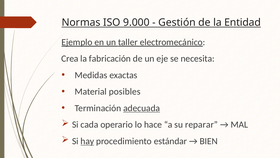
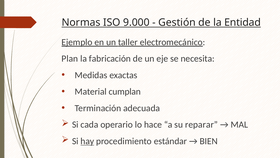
Crea: Crea -> Plan (70, 58)
posibles: posibles -> cumplan (125, 91)
adecuada underline: present -> none (142, 108)
